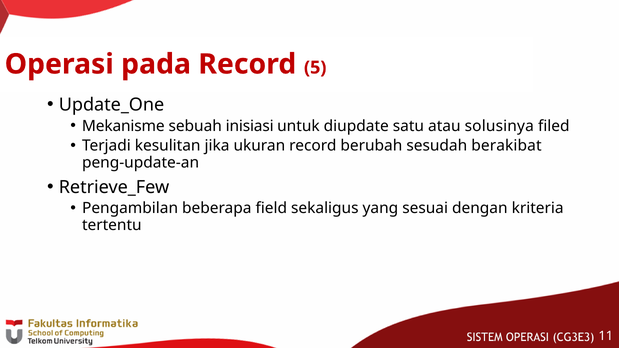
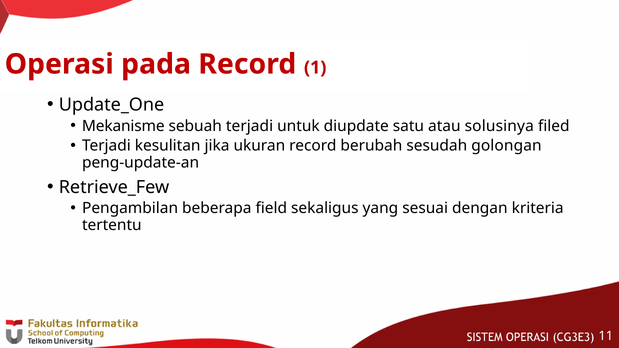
5: 5 -> 1 (315, 68)
sebuah inisiasi: inisiasi -> terjadi (250, 126)
berakibat: berakibat -> golongan (506, 146)
